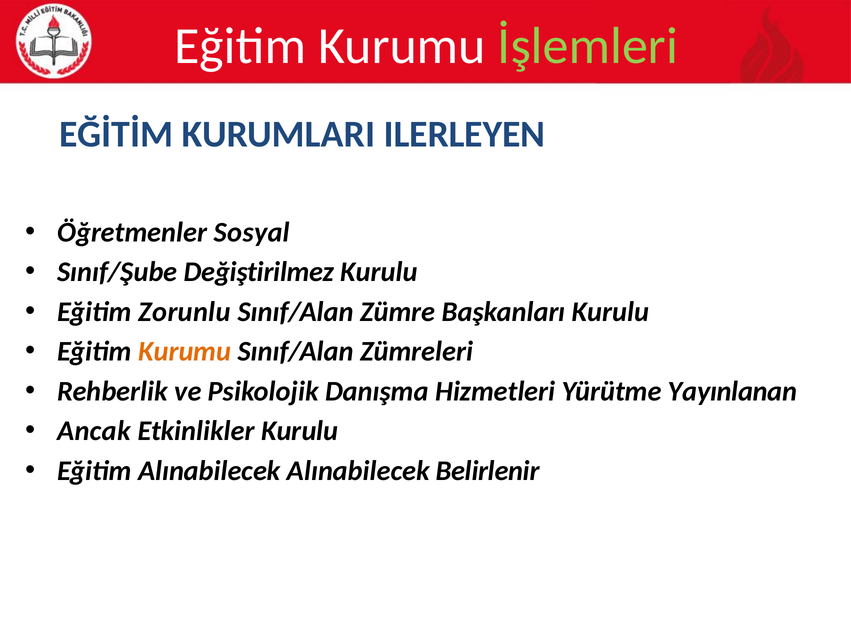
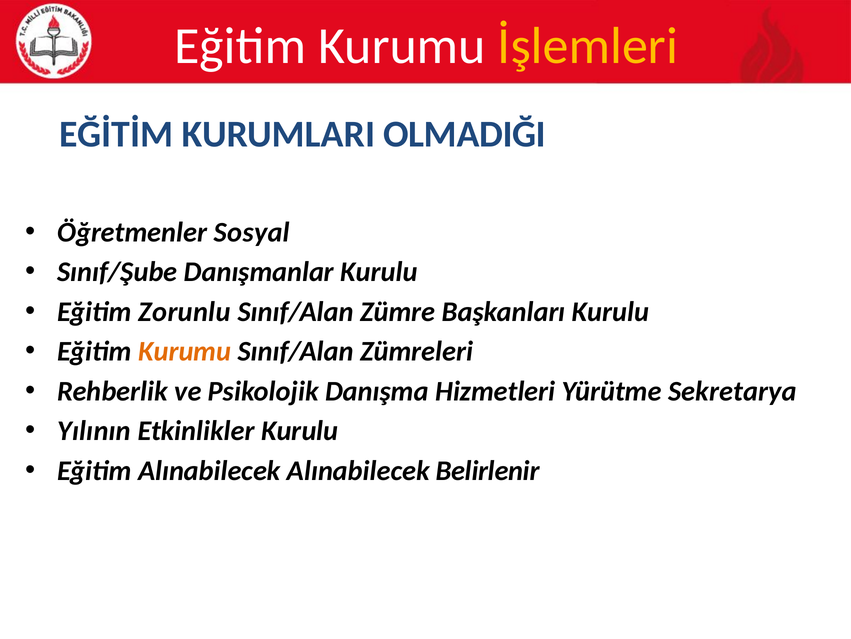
İşlemleri colour: light green -> yellow (588, 46)
ILERLEYEN: ILERLEYEN -> OLMADIĞI (465, 134)
Değiştirilmez: Değiştirilmez -> Danışmanlar (259, 272)
Yayınlanan: Yayınlanan -> Sekretarya (732, 391)
Ancak: Ancak -> Yılının (94, 431)
